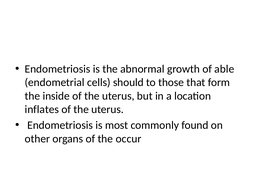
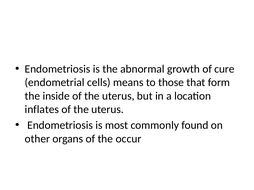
able: able -> cure (224, 69)
should: should -> means (128, 83)
